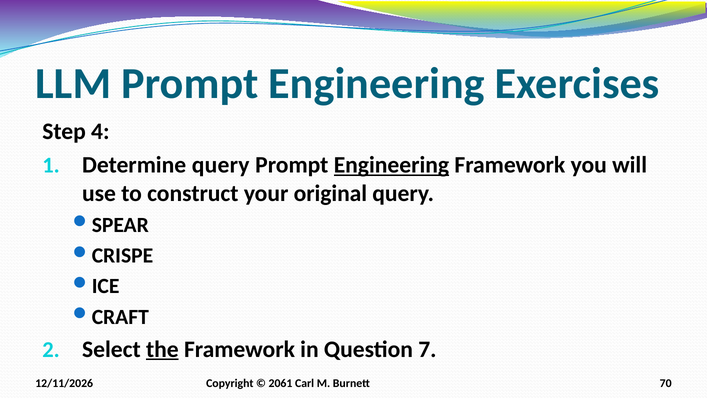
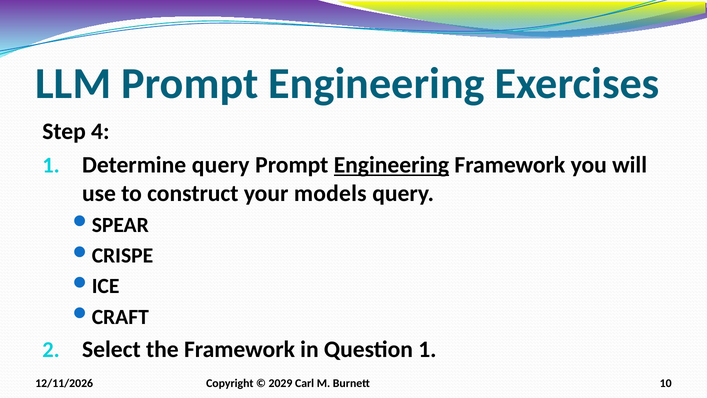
original: original -> models (330, 193)
the underline: present -> none (162, 349)
Question 7: 7 -> 1 (427, 349)
2061: 2061 -> 2029 (280, 383)
70: 70 -> 10 (666, 383)
